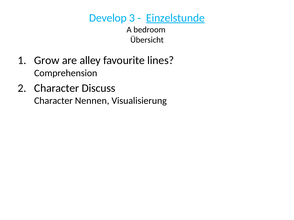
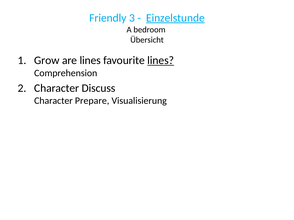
Develop: Develop -> Friendly (108, 18)
are alley: alley -> lines (90, 61)
lines underline: none -> present (161, 61)
Nennen: Nennen -> Prepare (92, 101)
